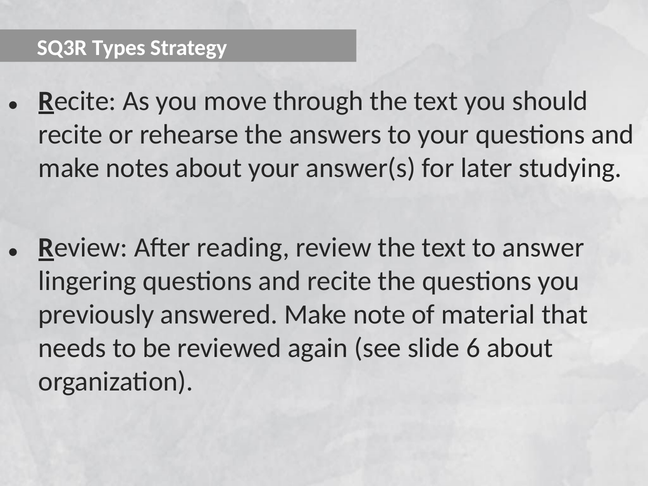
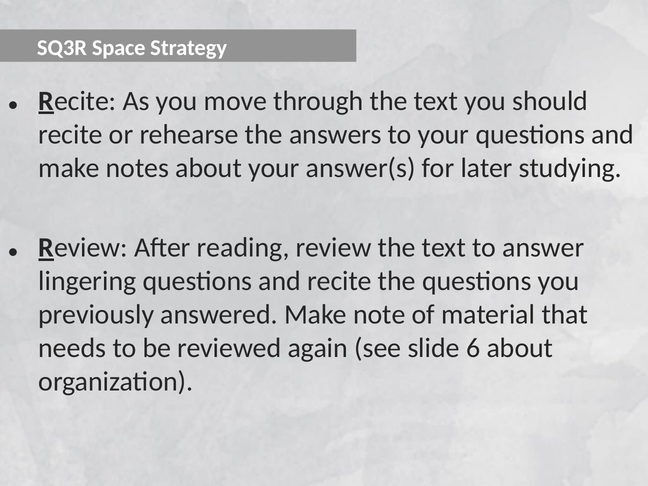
Types: Types -> Space (119, 48)
